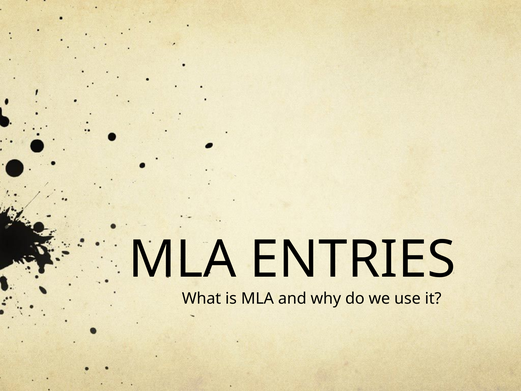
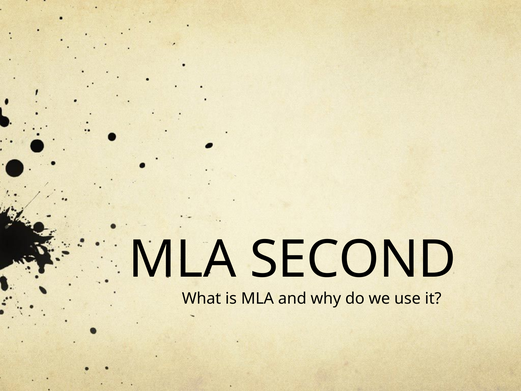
ENTRIES: ENTRIES -> SECOND (353, 259)
